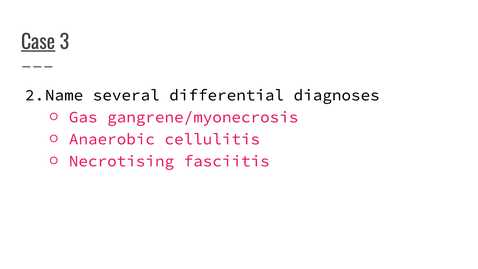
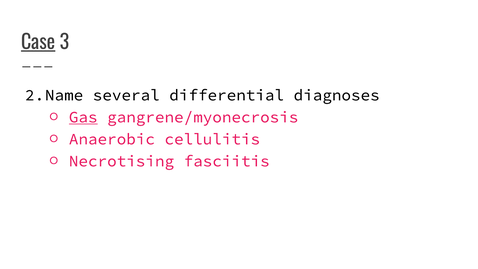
Gas underline: none -> present (83, 117)
